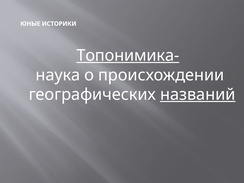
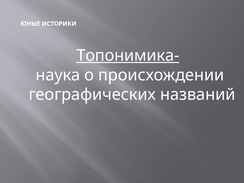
названий underline: present -> none (198, 95)
